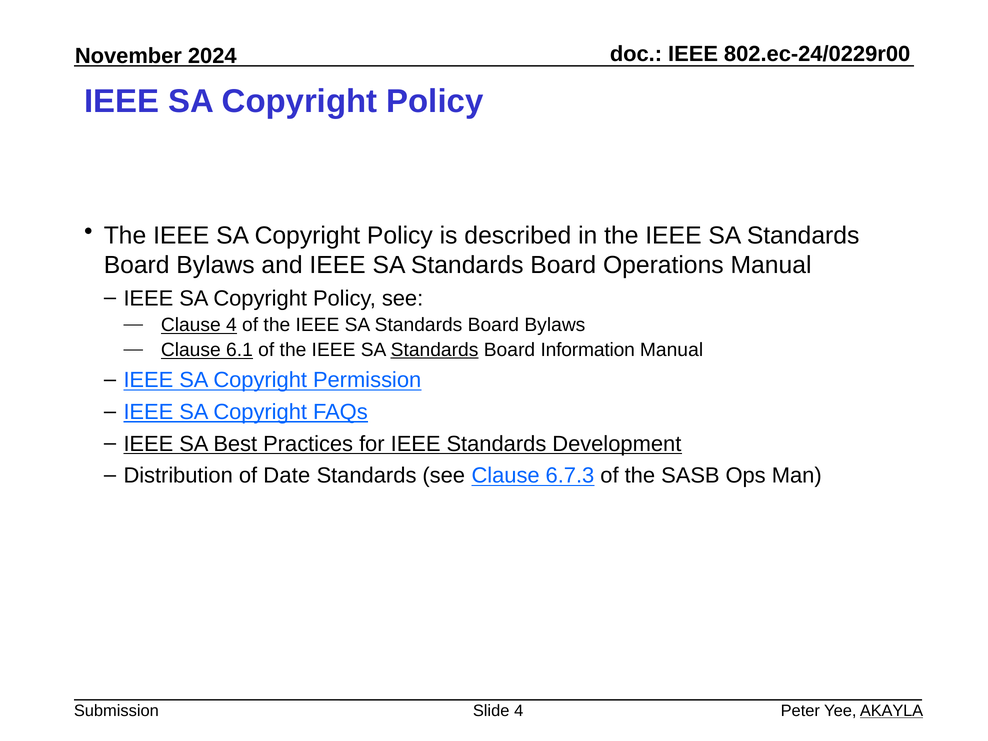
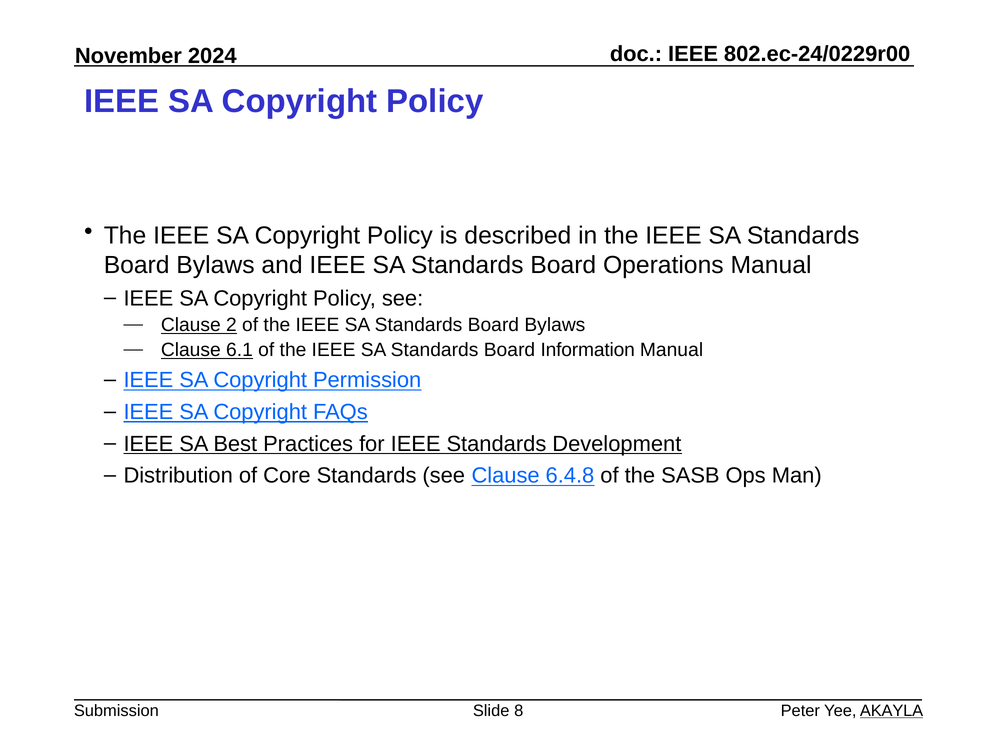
Clause 4: 4 -> 2 (231, 325)
Standards underline: present -> none (435, 350)
Date: Date -> Core (287, 476)
6.7.3: 6.7.3 -> 6.4.8 (570, 476)
Slide 4: 4 -> 8 (519, 711)
